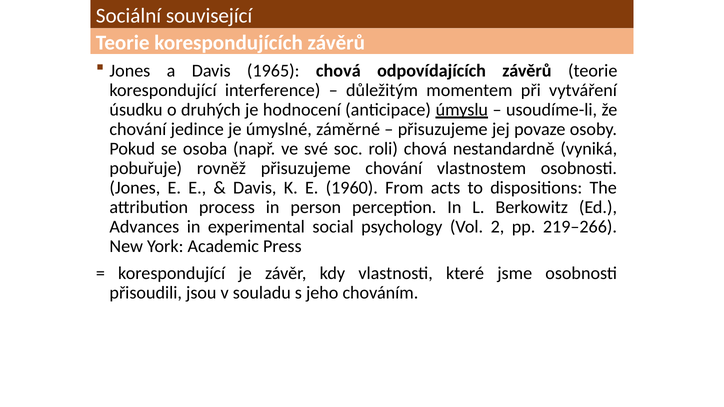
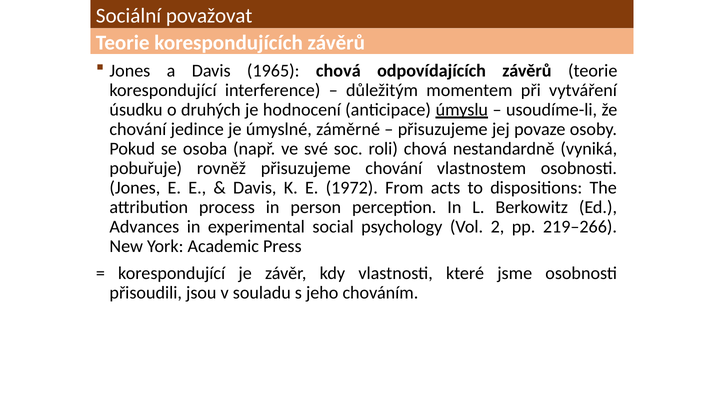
související: související -> považovat (209, 16)
1960: 1960 -> 1972 (352, 188)
